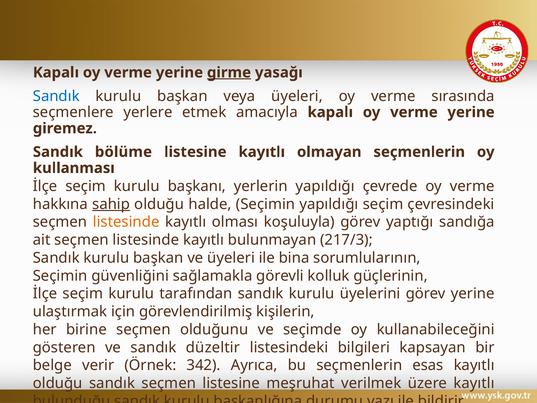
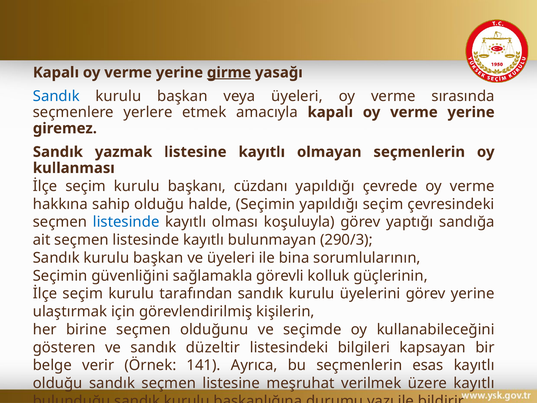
bölüme: bölüme -> yazmak (124, 152)
yerlerin: yerlerin -> cüzdanı (261, 186)
sahip underline: present -> none (111, 204)
listesinde colour: orange -> blue (126, 222)
217/3: 217/3 -> 290/3 (346, 240)
342: 342 -> 141 (204, 365)
